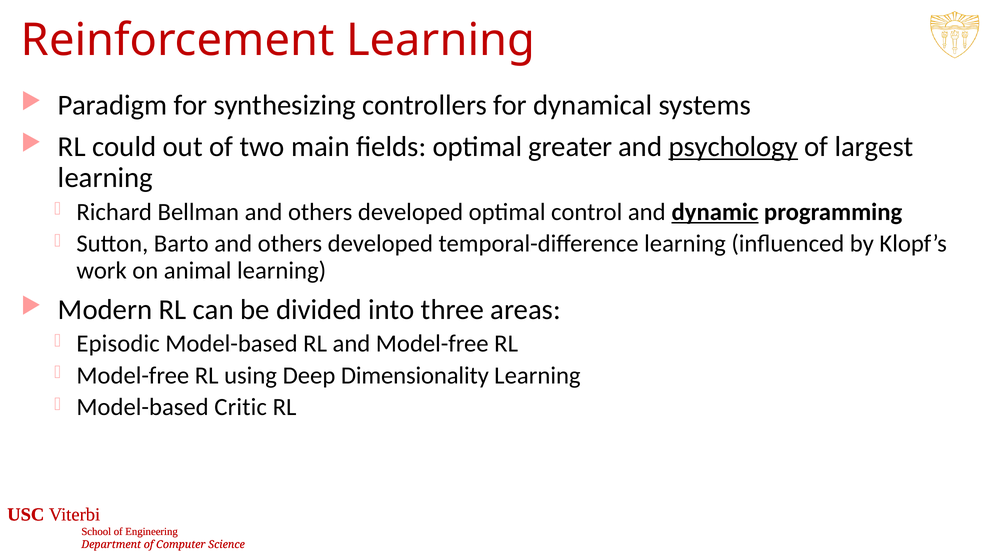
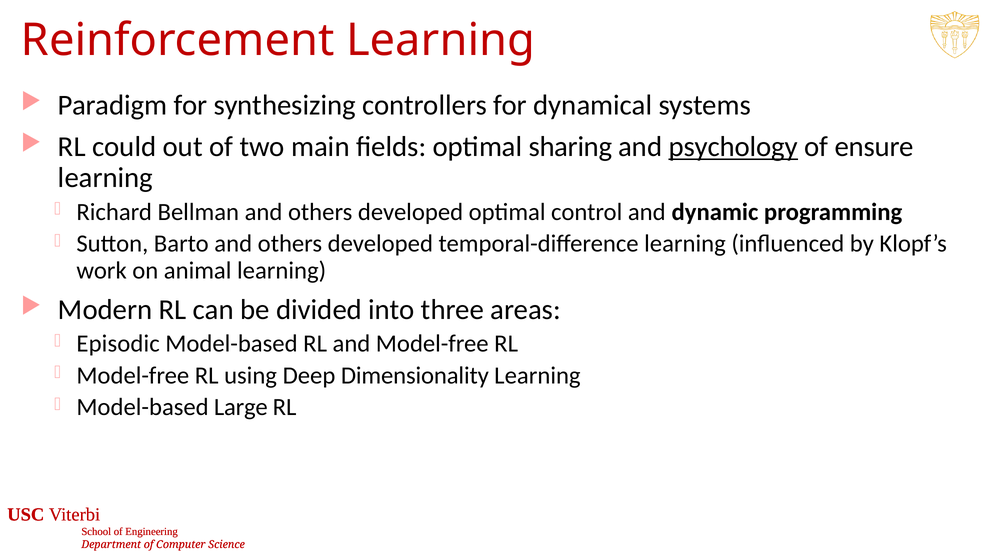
greater: greater -> sharing (570, 147)
largest: largest -> ensure (874, 147)
dynamic underline: present -> none (715, 212)
Critic: Critic -> Large (241, 407)
